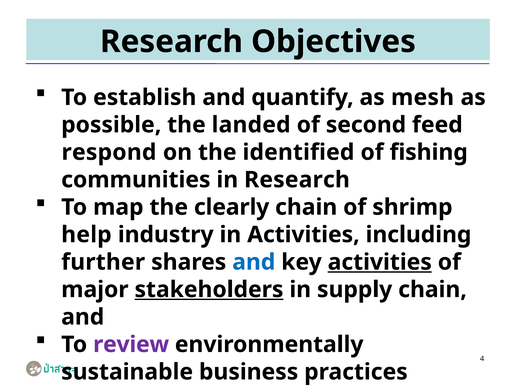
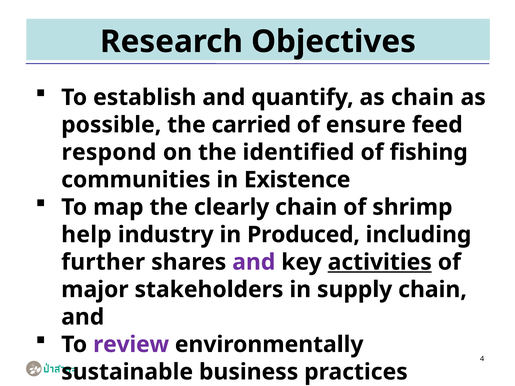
as mesh: mesh -> chain (423, 97)
the landed: landed -> carried (251, 125)
second: second -> ensure (366, 125)
in Research: Research -> Existence (297, 180)
in Activities: Activities -> Produced (304, 235)
and colour: blue -> purple (254, 262)
stakeholders underline: present -> none (209, 290)
